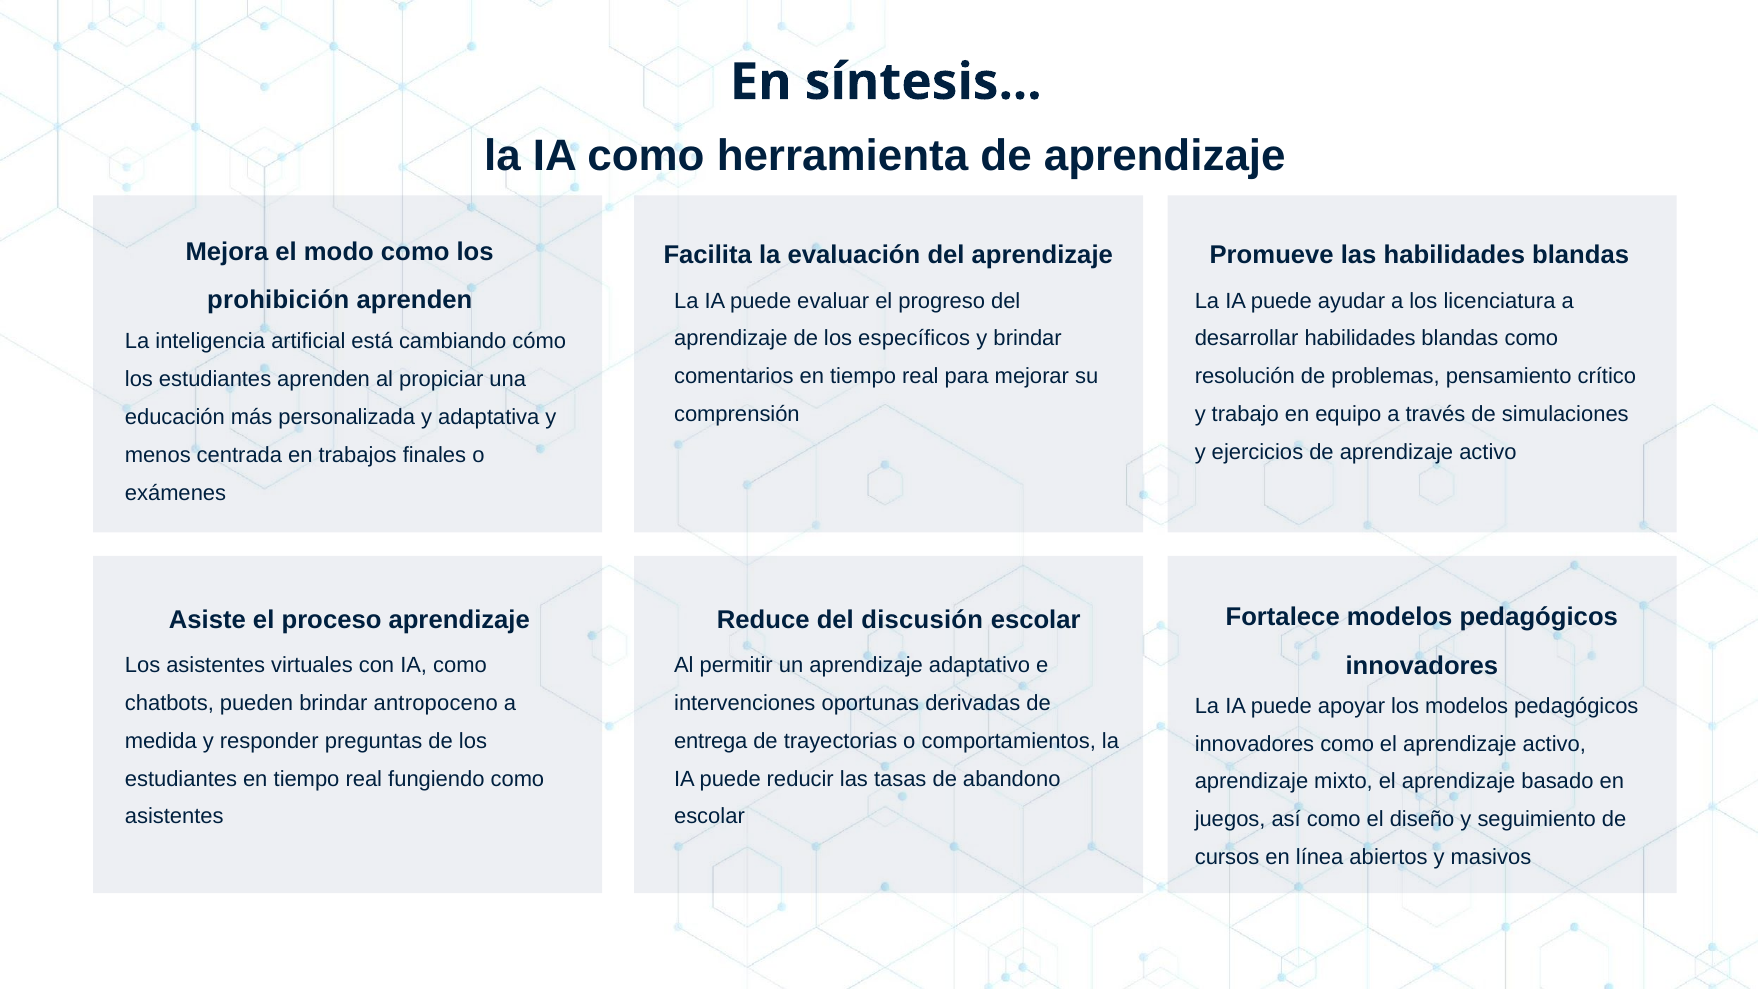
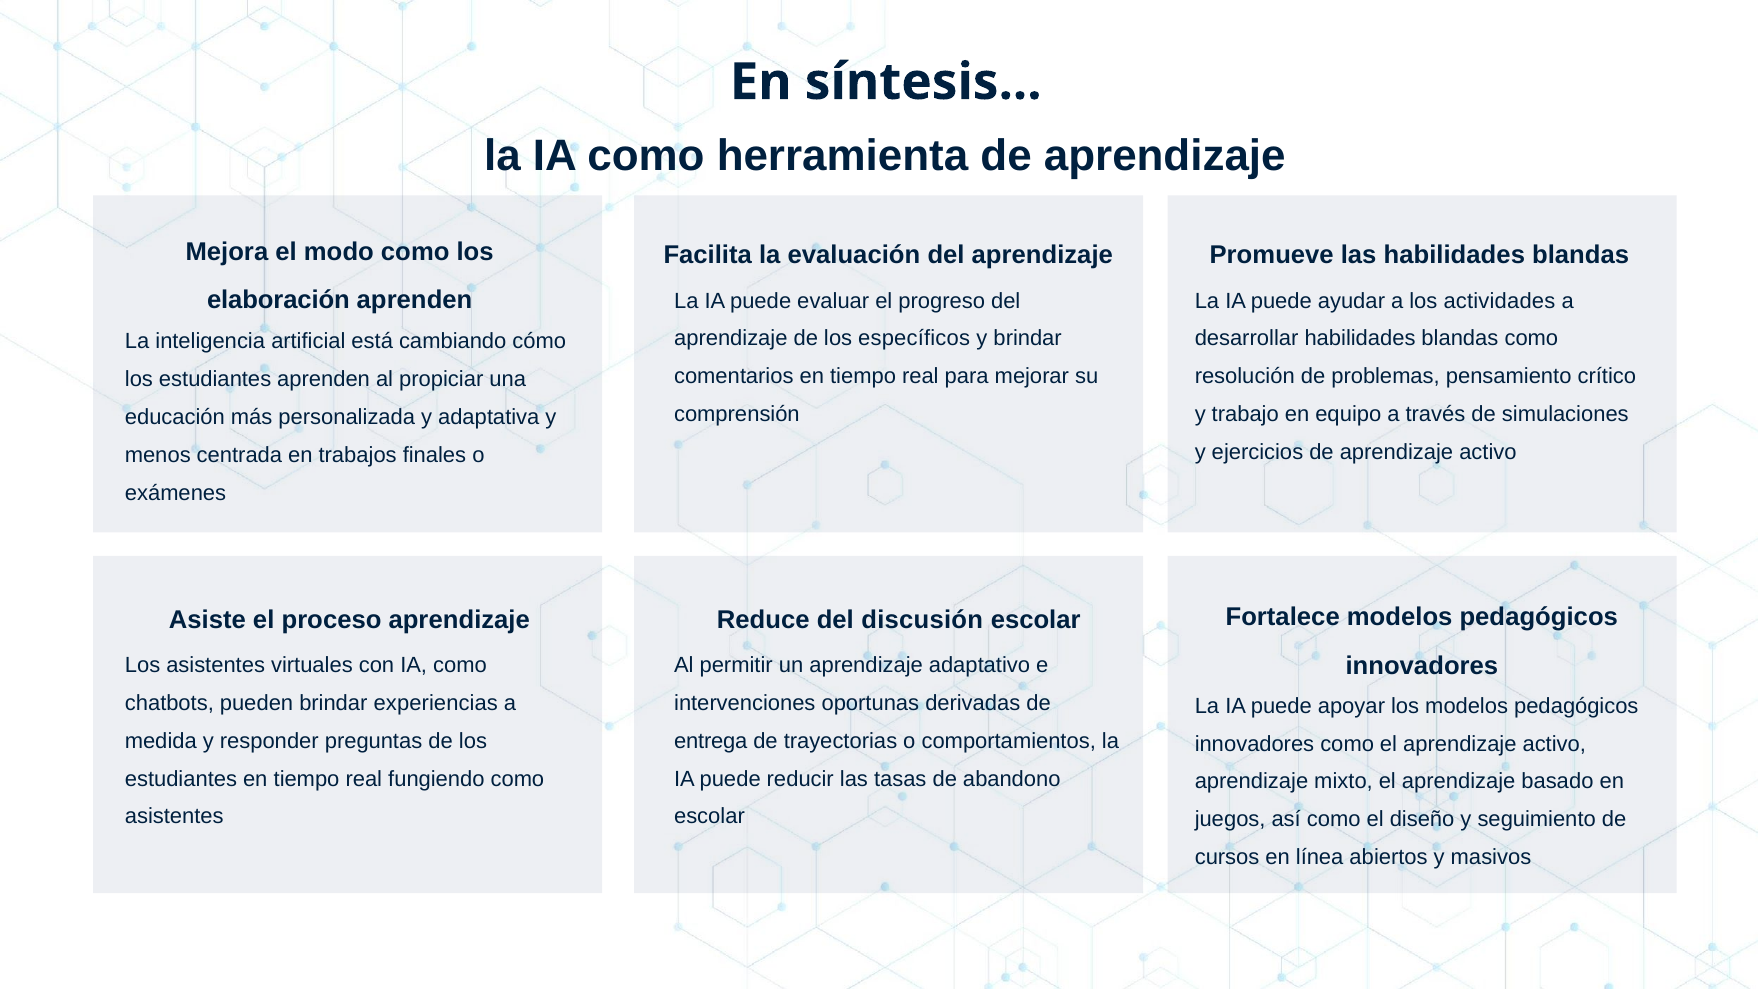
prohibición: prohibición -> elaboración (278, 300)
licenciatura: licenciatura -> actividades (1499, 301)
antropoceno: antropoceno -> experiencias (436, 703)
